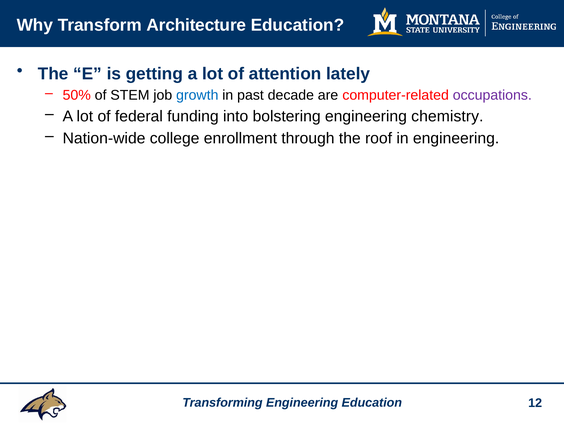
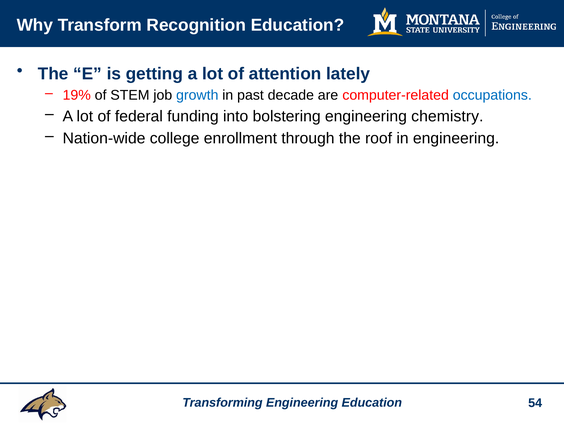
Architecture: Architecture -> Recognition (196, 25)
50%: 50% -> 19% (77, 95)
occupations colour: purple -> blue (492, 95)
12: 12 -> 54 (535, 403)
